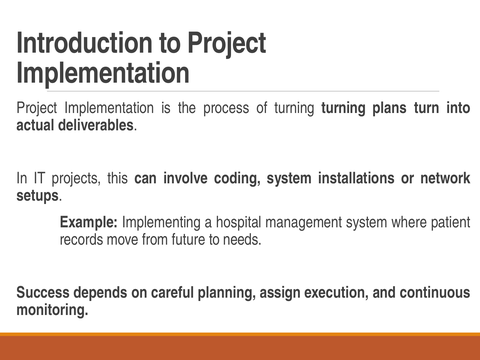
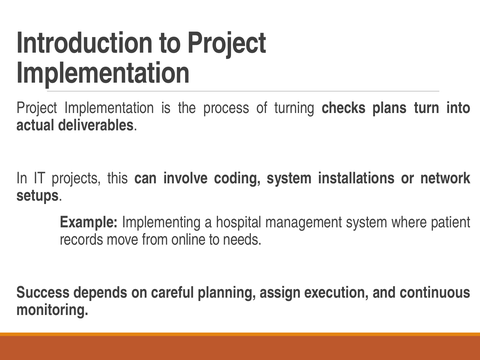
turning turning: turning -> checks (344, 108)
future: future -> online (189, 239)
